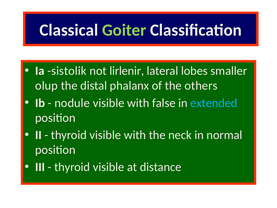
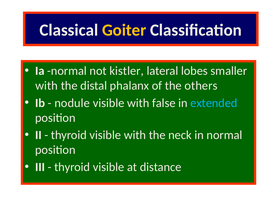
Goiter colour: light green -> yellow (124, 30)
Ia sistolik: sistolik -> normal (67, 71)
lirlenir: lirlenir -> kistler (127, 71)
olup: olup -> with (46, 86)
